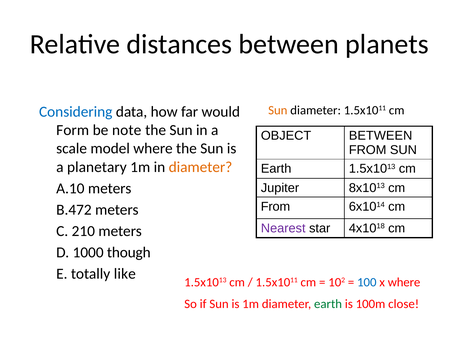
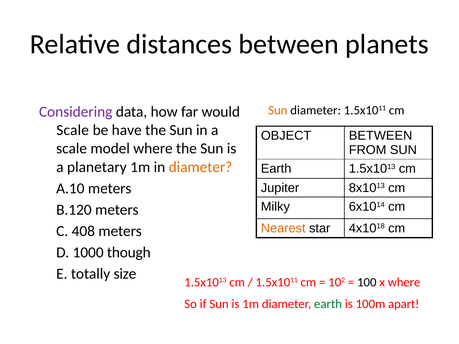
Considering colour: blue -> purple (76, 112)
Form: Form -> Scale (73, 130)
note: note -> have (127, 130)
From: From -> Milky (275, 207)
B.472: B.472 -> B.120 (74, 210)
Nearest colour: purple -> orange (283, 228)
210: 210 -> 408 (83, 231)
like: like -> size (125, 274)
100 colour: blue -> black (367, 282)
close: close -> apart (404, 304)
